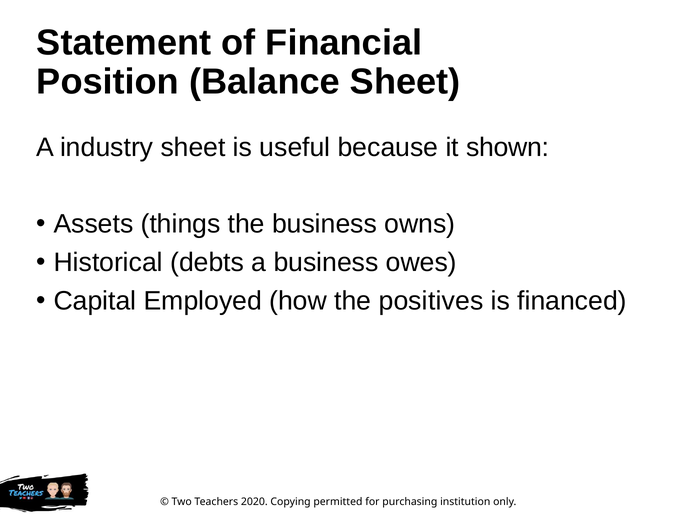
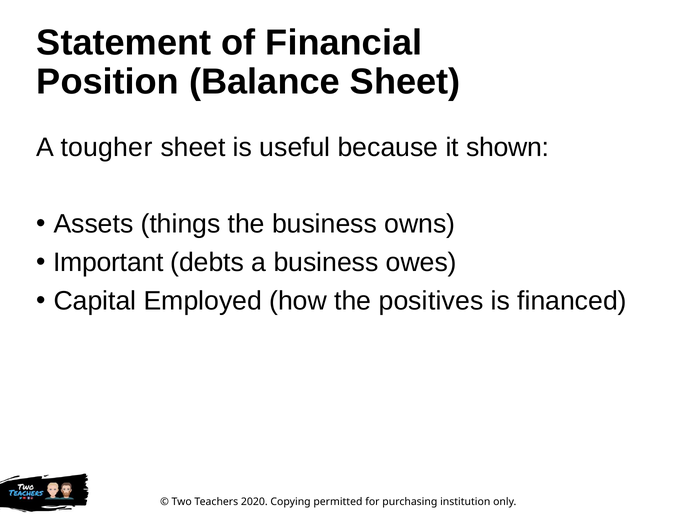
industry: industry -> tougher (106, 147)
Historical: Historical -> Important (108, 262)
